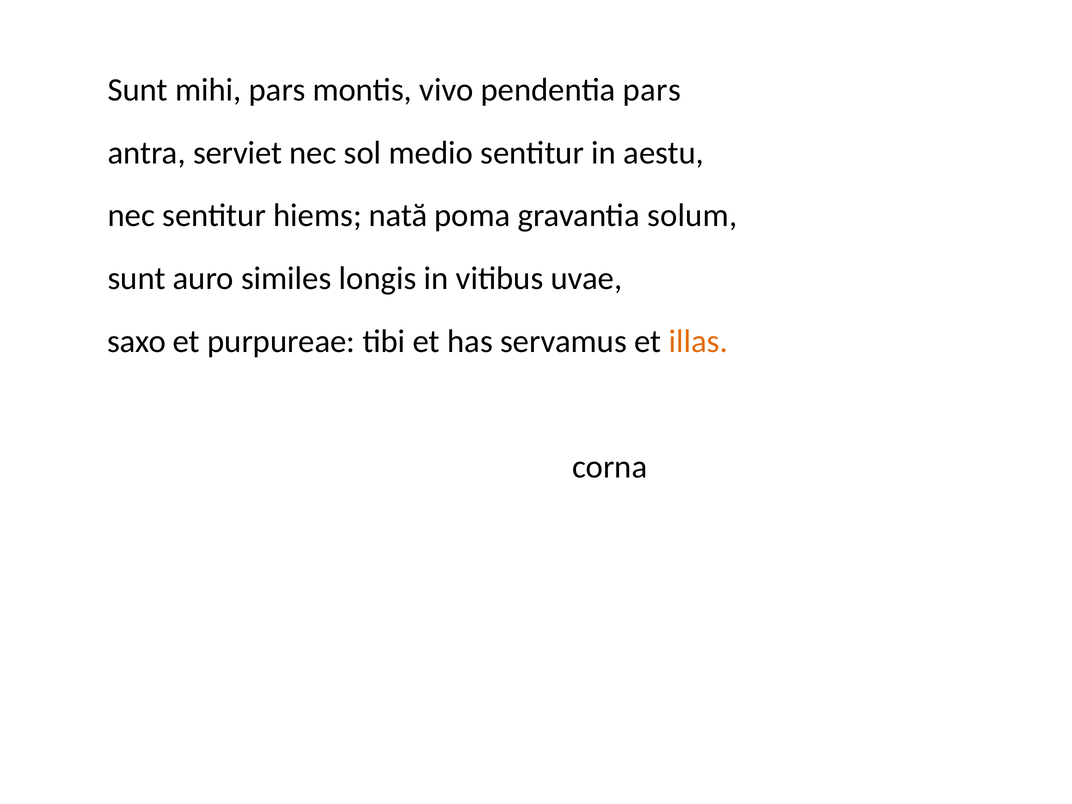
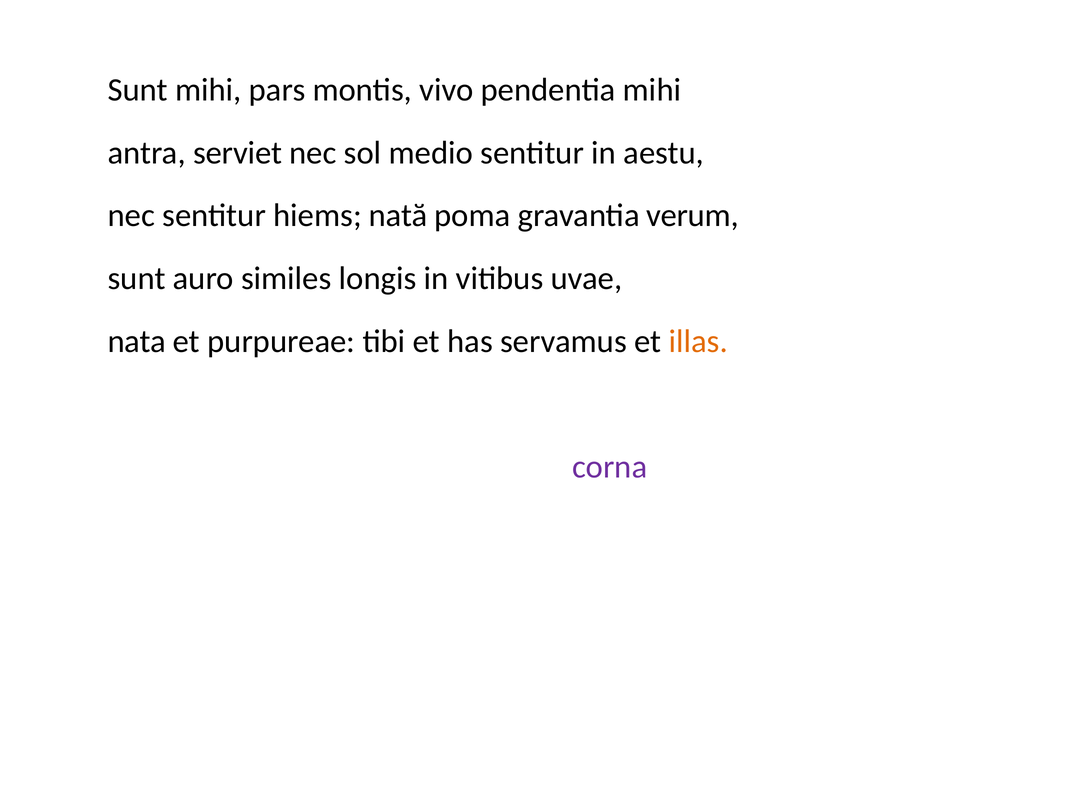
pendentia pars: pars -> mihi (652, 90)
gravantia solum: solum -> verum (693, 216)
saxo: saxo -> nata (137, 341)
corna colour: black -> purple (610, 467)
